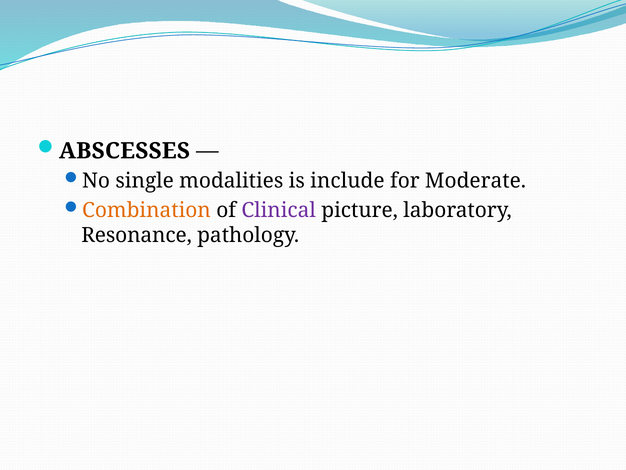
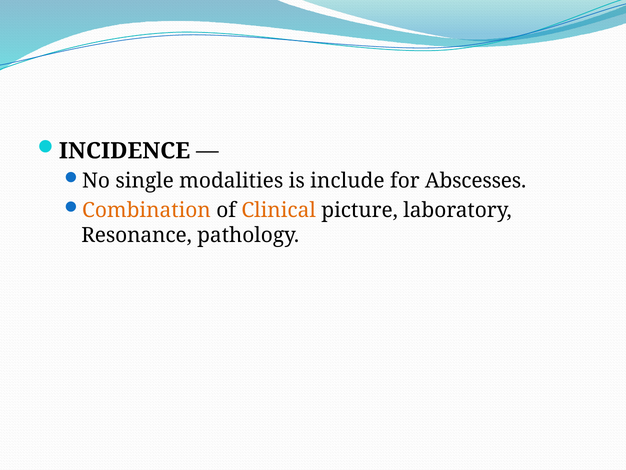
ABSCESSES: ABSCESSES -> INCIDENCE (125, 151)
Moderate: Moderate -> Abscesses (476, 181)
Clinical colour: purple -> orange (279, 210)
